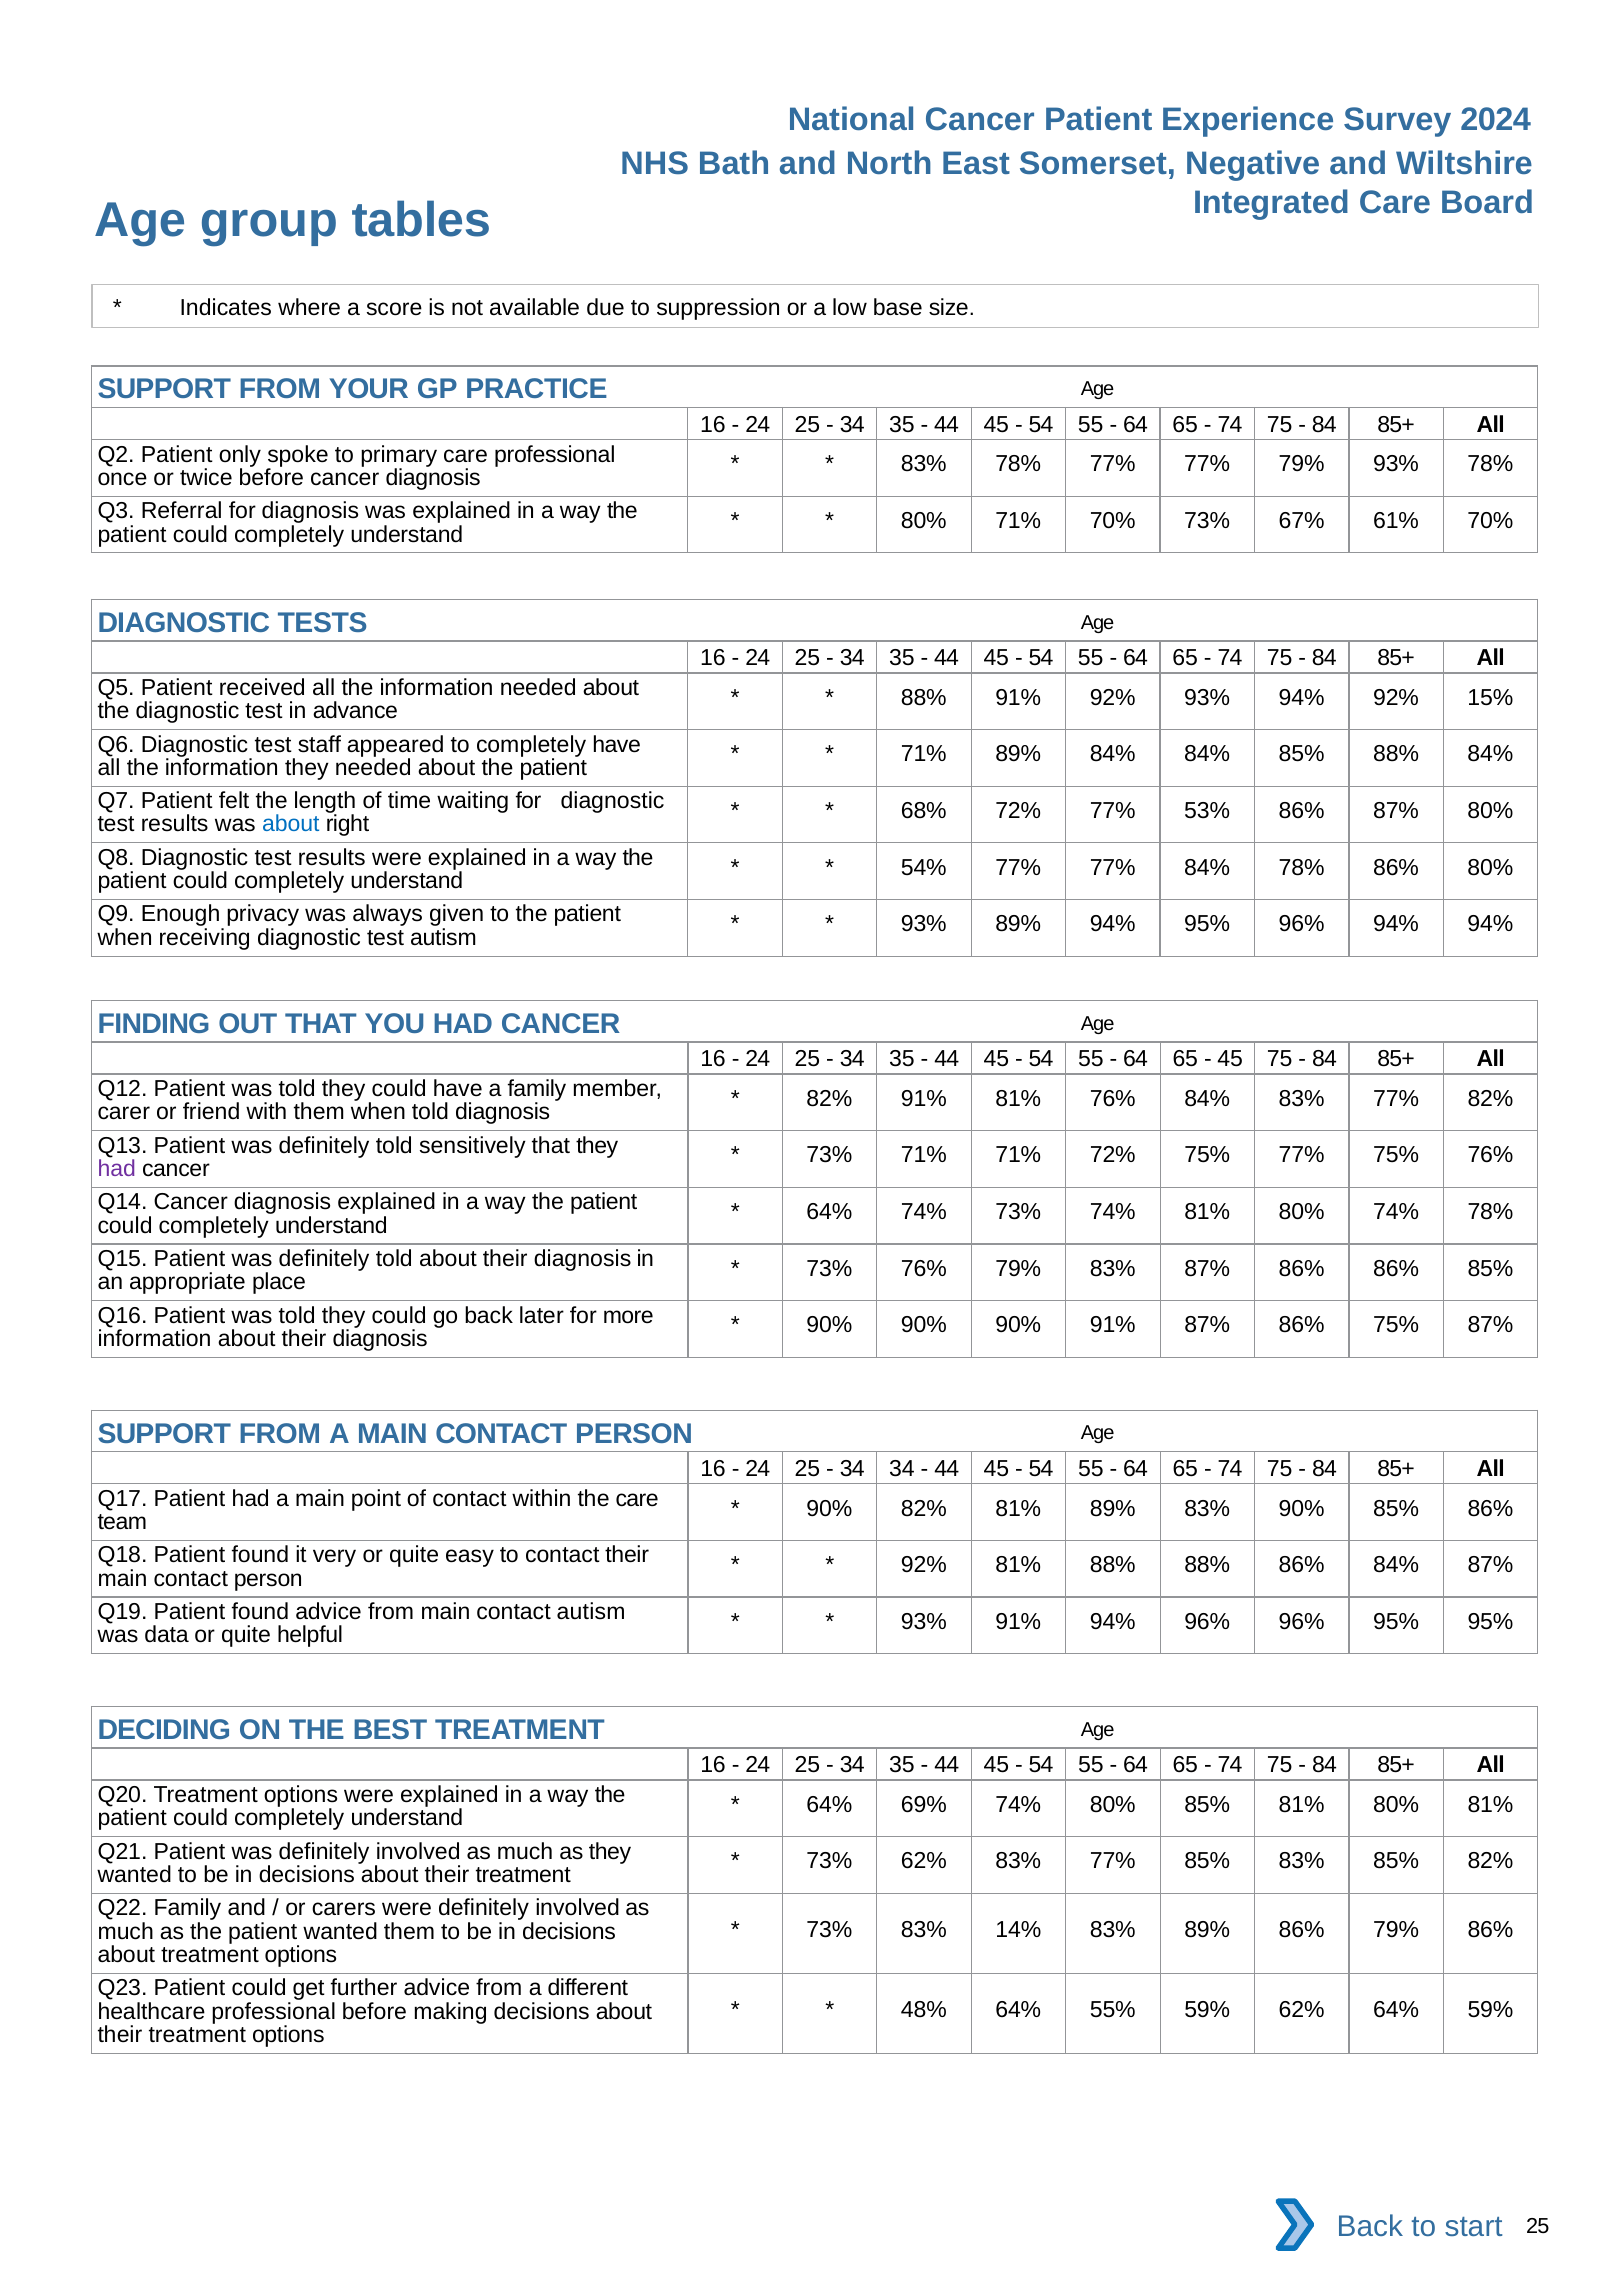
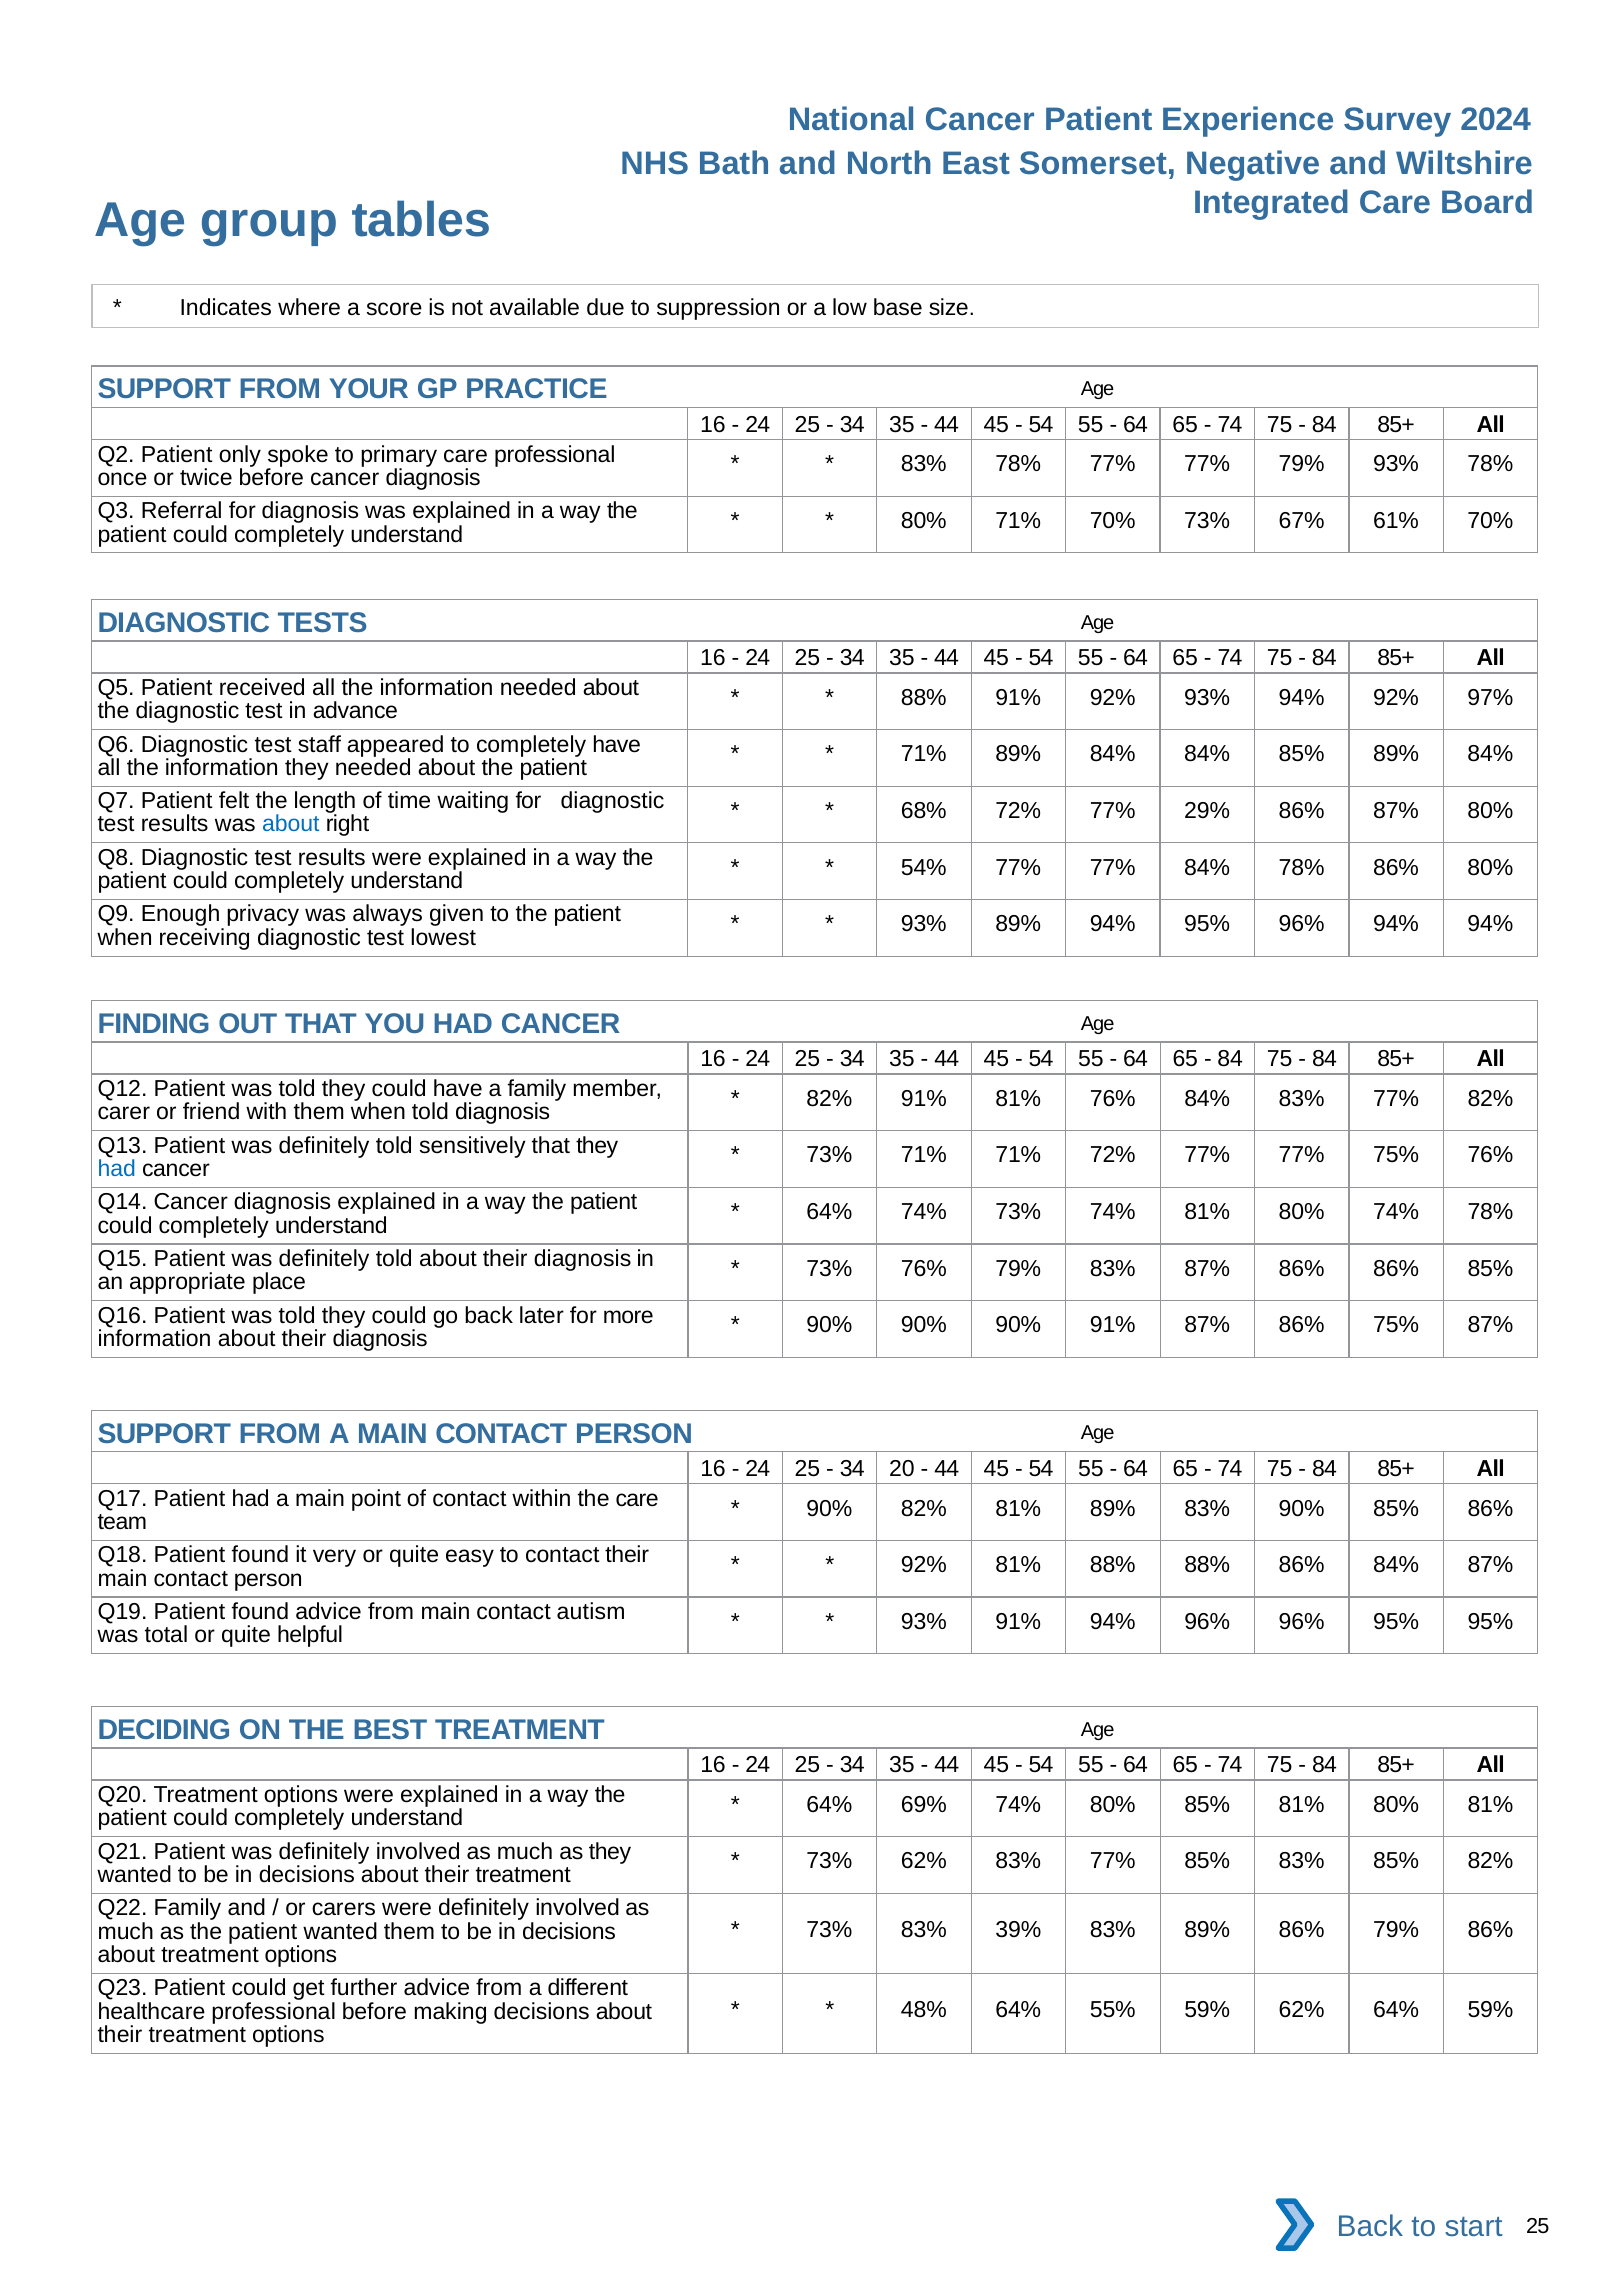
15%: 15% -> 97% (1490, 697)
85% 88%: 88% -> 89% (1396, 754)
53%: 53% -> 29% (1207, 811)
test autism: autism -> lowest (443, 938)
45: 45 -> 84 (1230, 1059)
71% 72% 75%: 75% -> 77% (1207, 1155)
had colour: purple -> blue (117, 1169)
34 34: 34 -> 20 (902, 1468)
data: data -> total (166, 1635)
14%: 14% -> 39% (1018, 1929)
